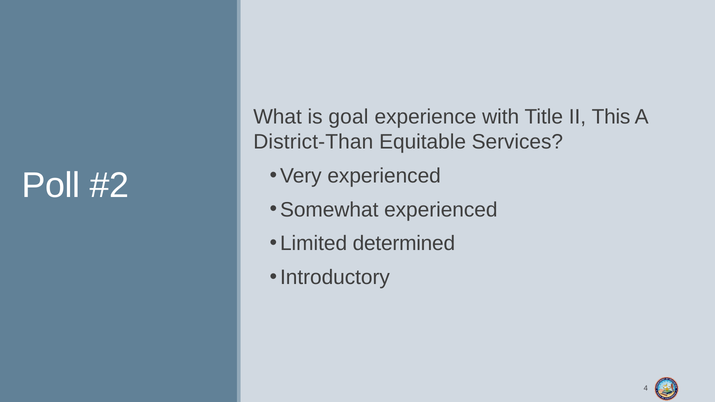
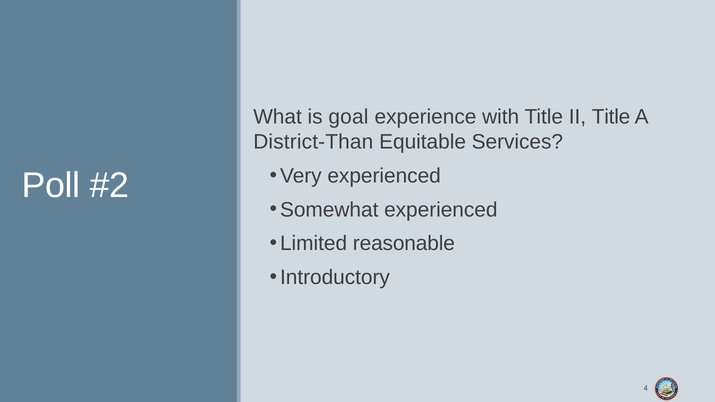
II This: This -> Title (611, 117)
determined: determined -> reasonable (404, 244)
